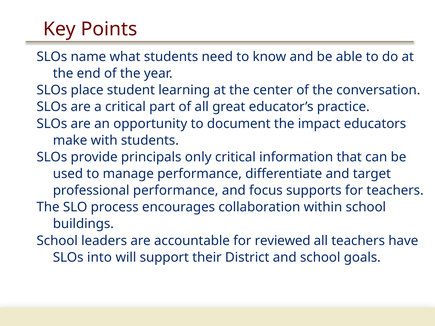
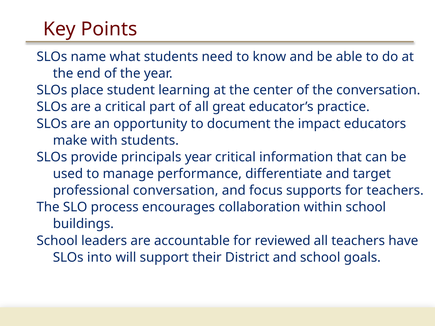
principals only: only -> year (198, 157)
professional performance: performance -> conversation (176, 191)
